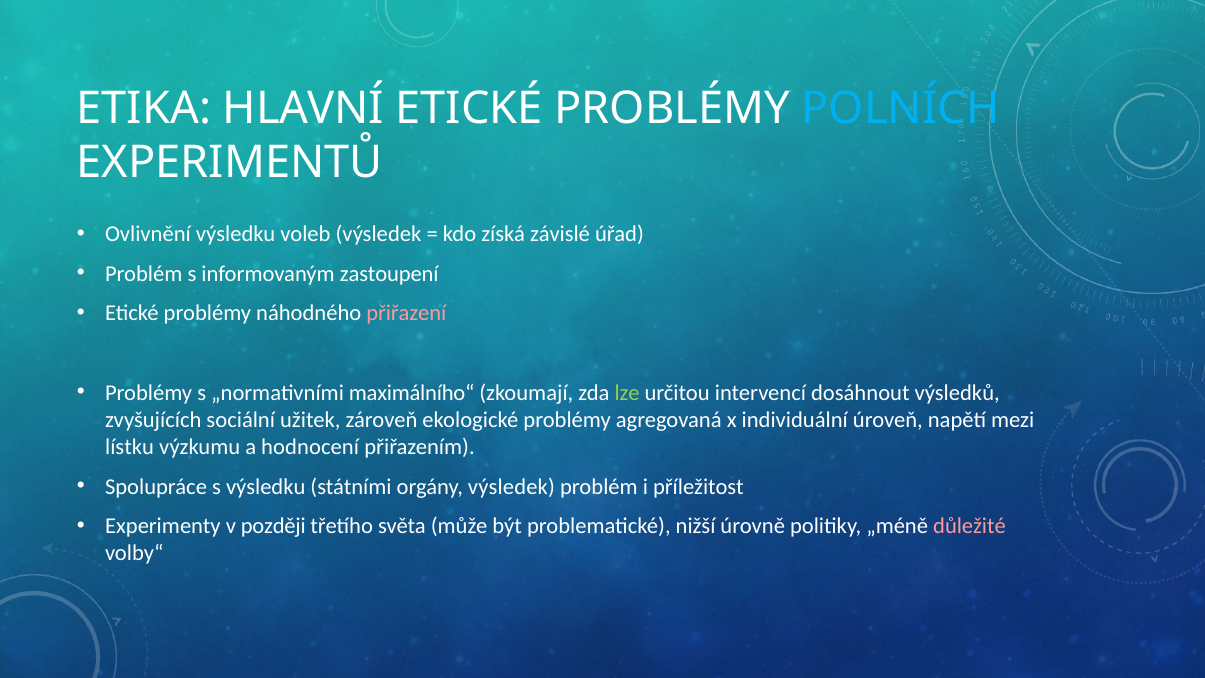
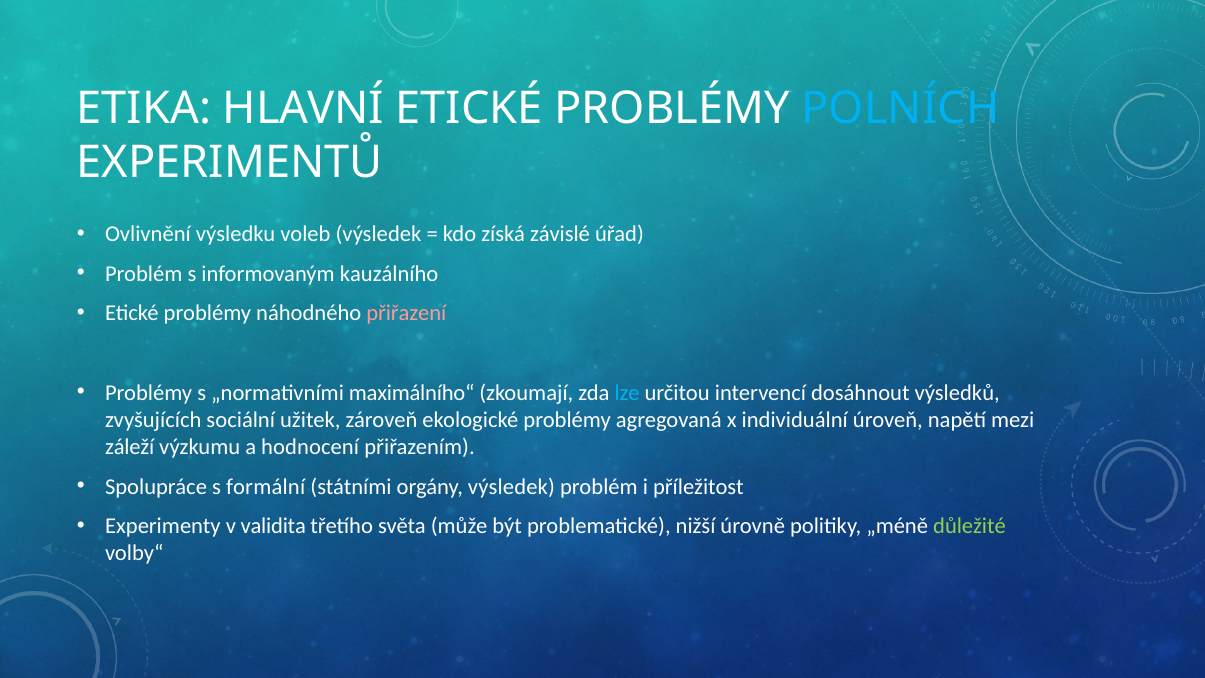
zastoupení: zastoupení -> kauzálního (389, 274)
lze colour: light green -> light blue (627, 393)
lístku: lístku -> záleží (130, 447)
s výsledku: výsledku -> formální (266, 486)
později: později -> validita (273, 526)
důležité colour: pink -> light green (970, 526)
